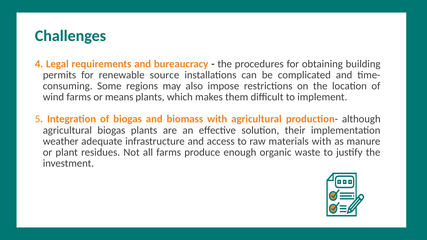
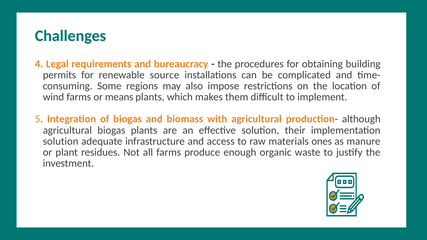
weather: weather -> solution (61, 141)
materials with: with -> ones (322, 141)
